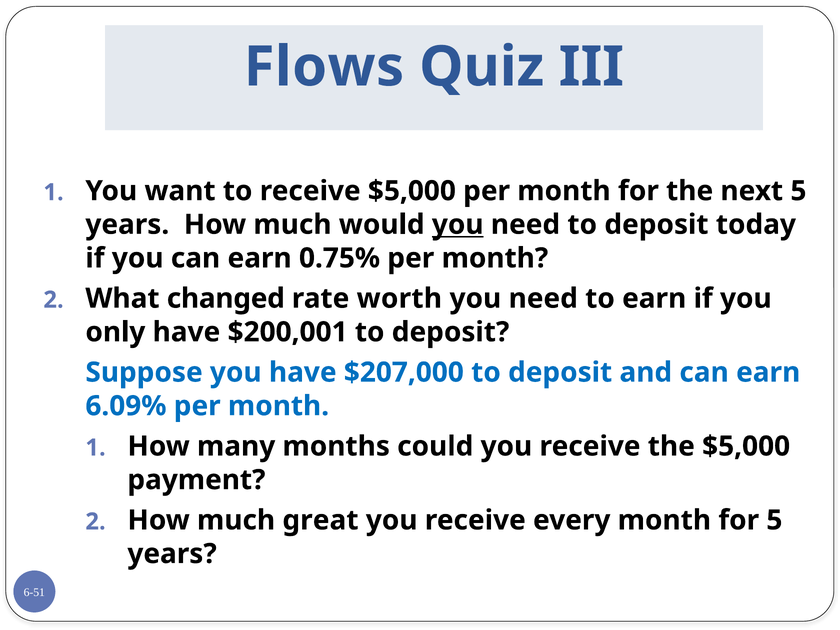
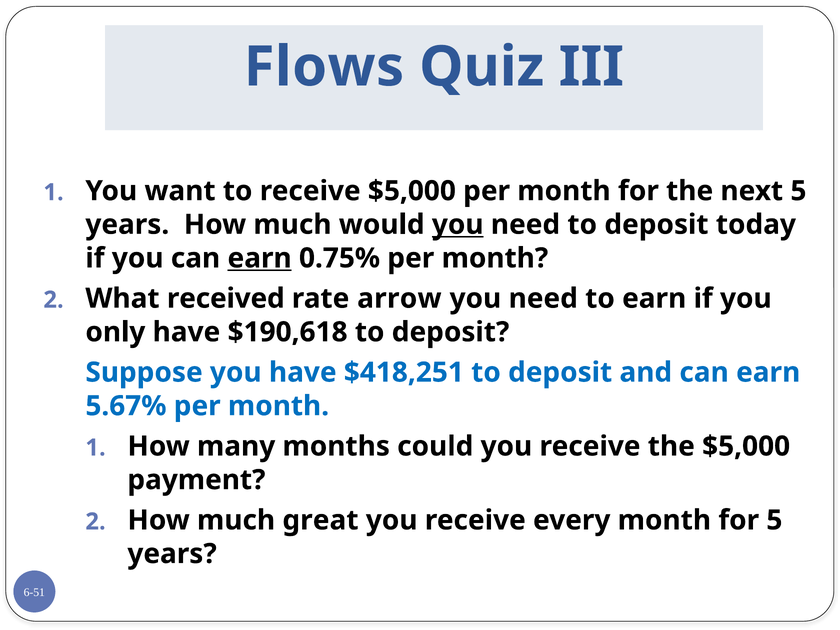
earn underline: none -> present (260, 258)
changed: changed -> received (226, 298)
worth: worth -> arrow (399, 298)
$200,001: $200,001 -> $190,618 (288, 332)
$207,000: $207,000 -> $418,251 (404, 372)
6.09%: 6.09% -> 5.67% (126, 406)
